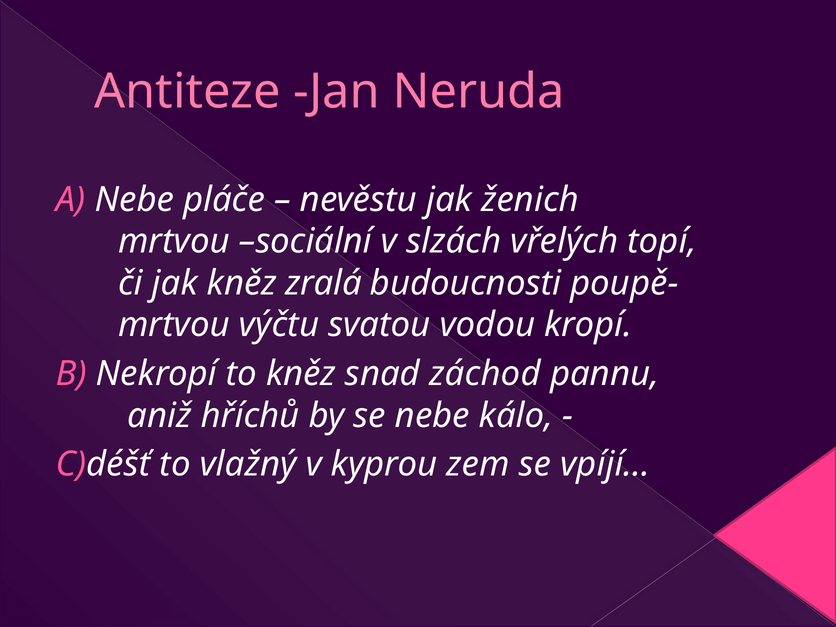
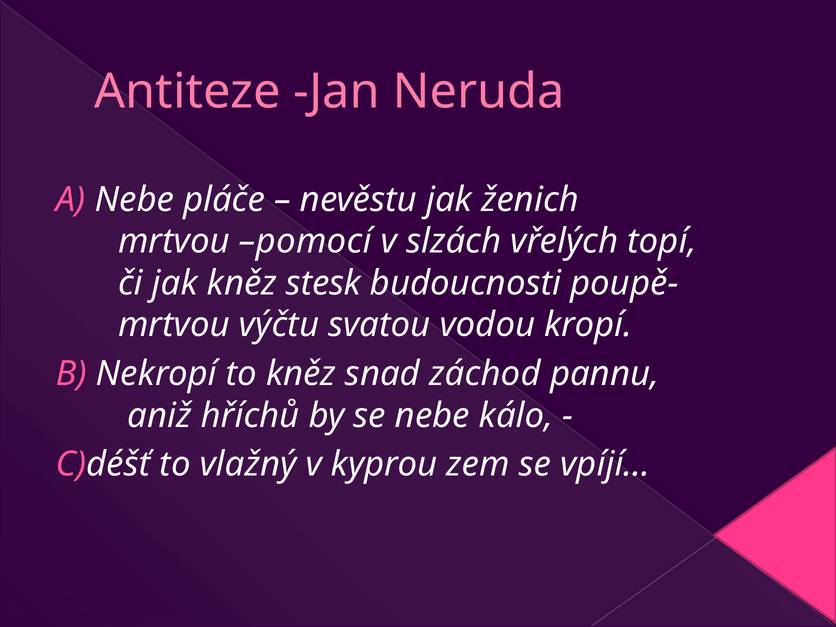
sociální: sociální -> pomocí (305, 241)
zralá: zralá -> stesk (324, 283)
